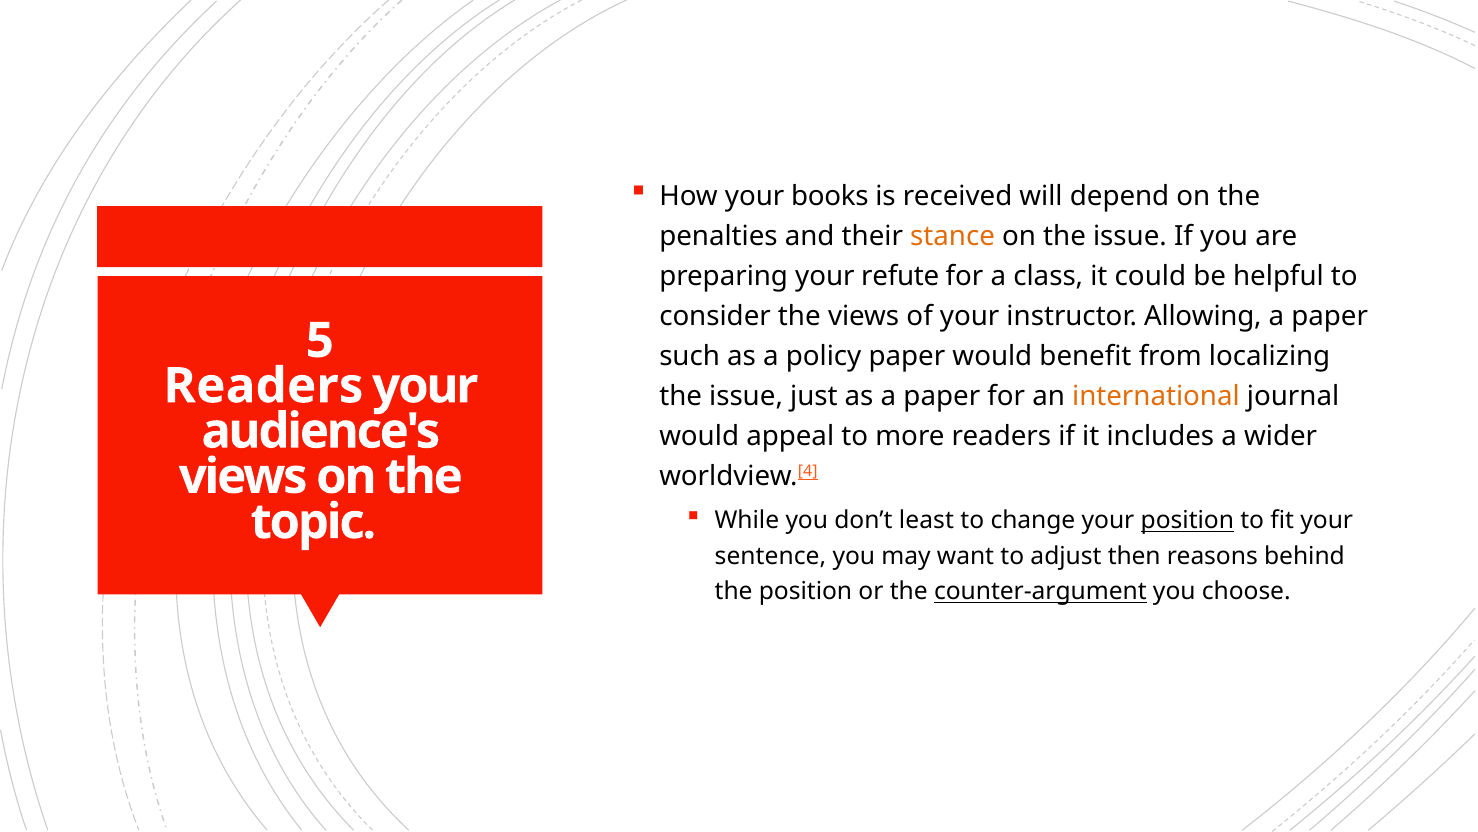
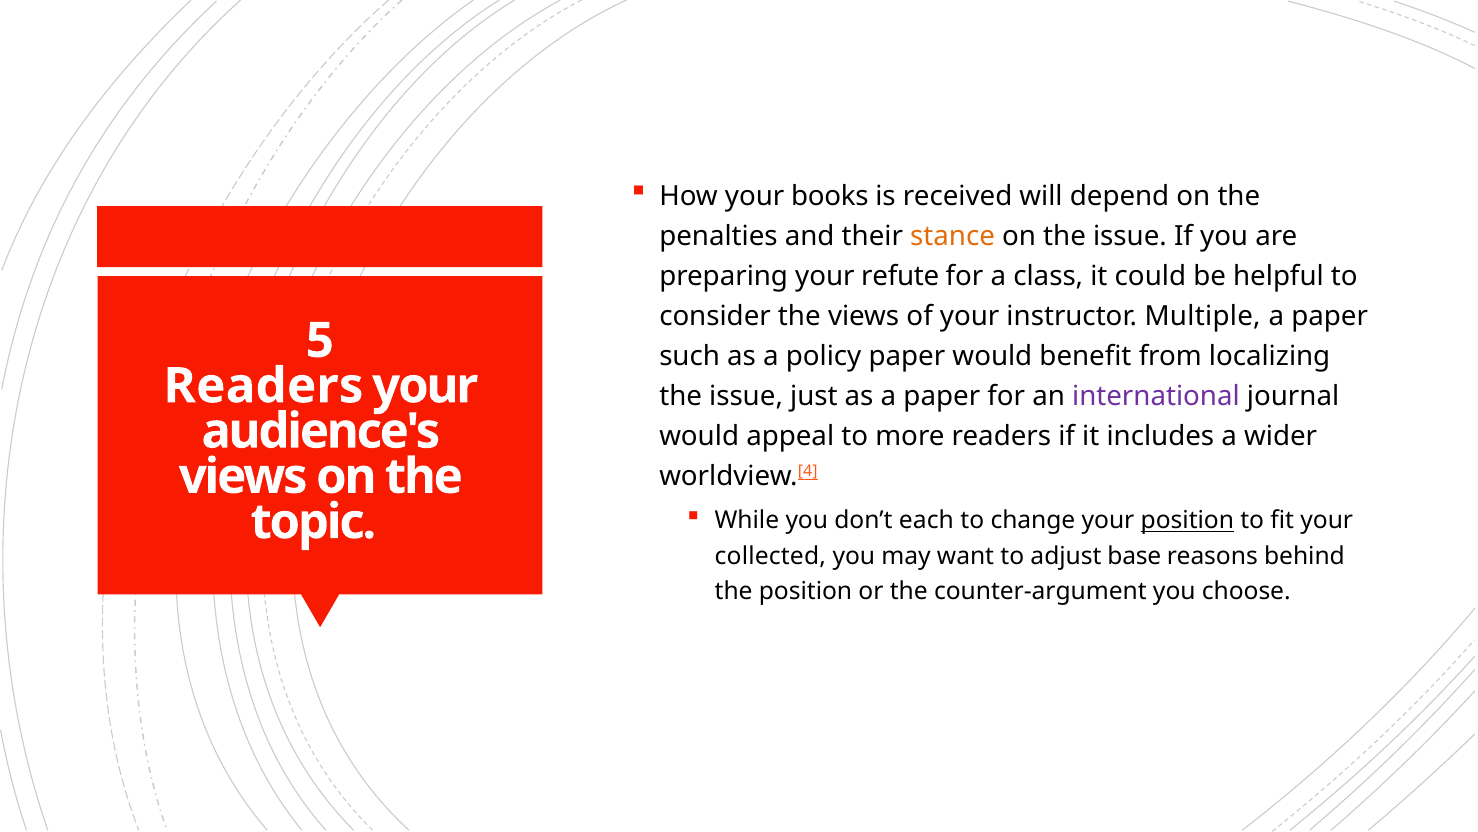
Allowing: Allowing -> Multiple (1203, 316)
international colour: orange -> purple (1156, 396)
least: least -> each (926, 520)
sentence: sentence -> collected (770, 556)
then: then -> base (1134, 556)
counter-argument underline: present -> none (1040, 591)
